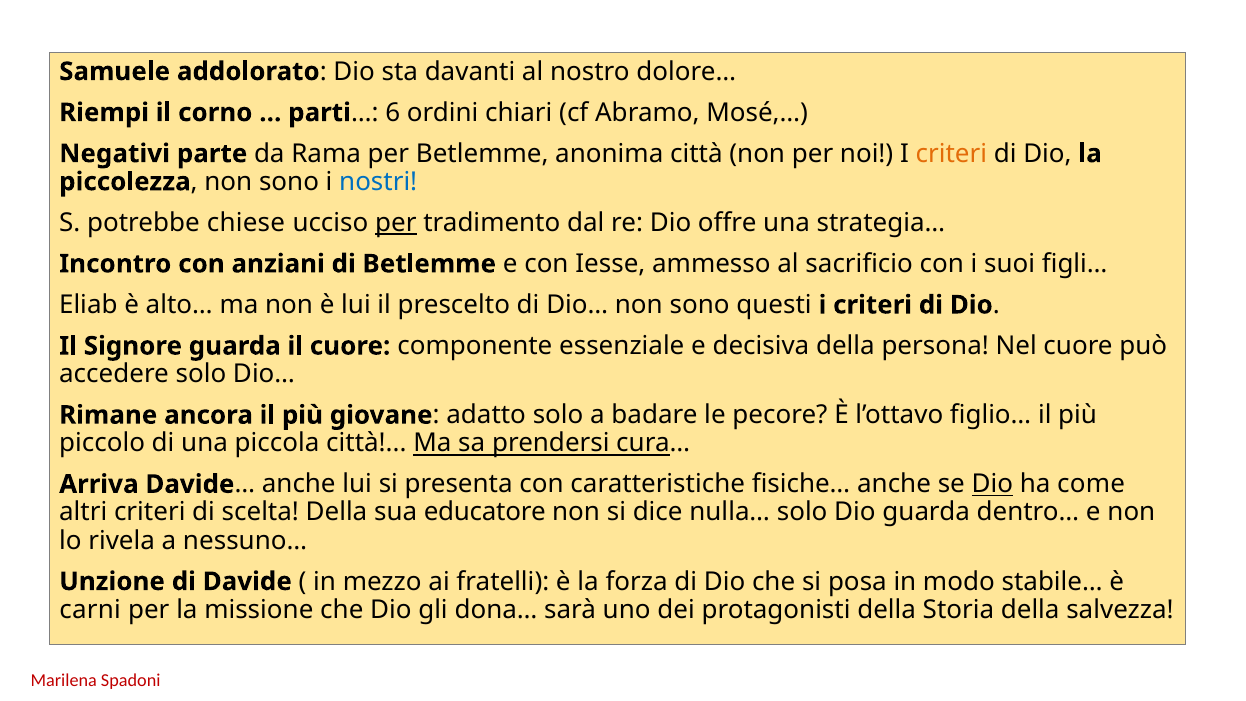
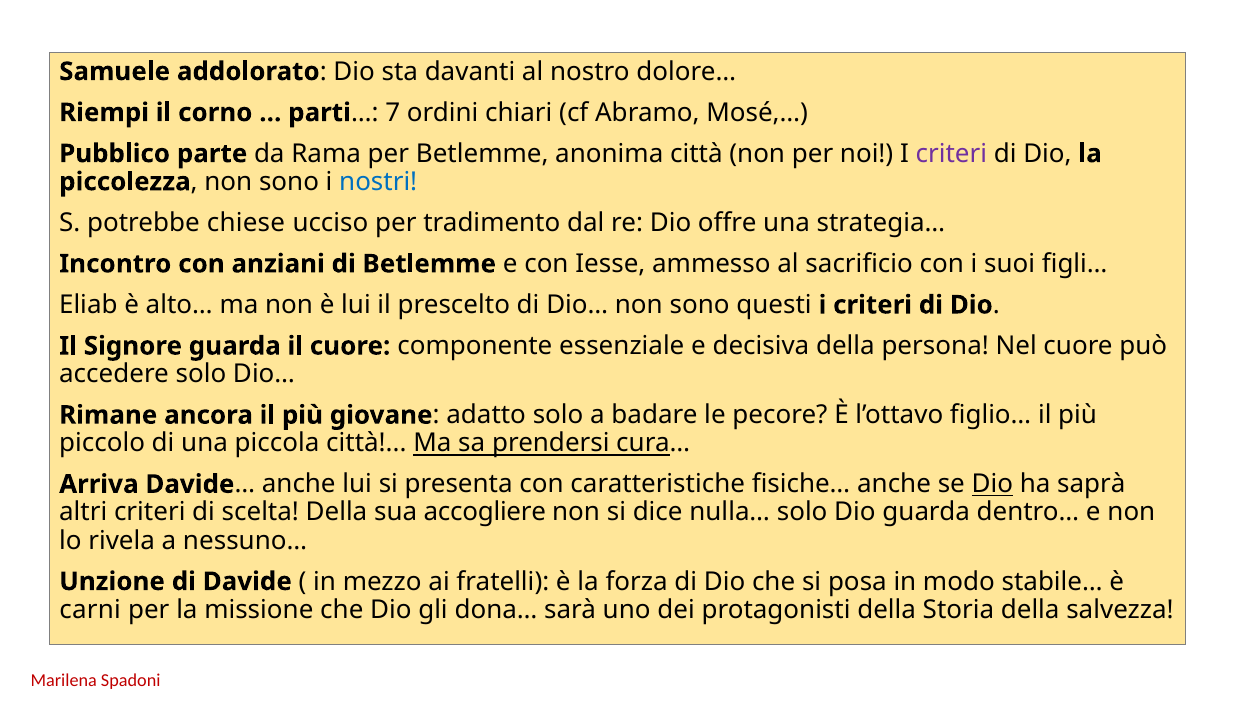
6: 6 -> 7 (393, 113)
Negativi: Negativi -> Pubblico (115, 154)
criteri colour: orange -> purple (951, 154)
per underline: present -> none (396, 223)
come: come -> saprà (1091, 484)
educatore: educatore -> accogliere (485, 512)
